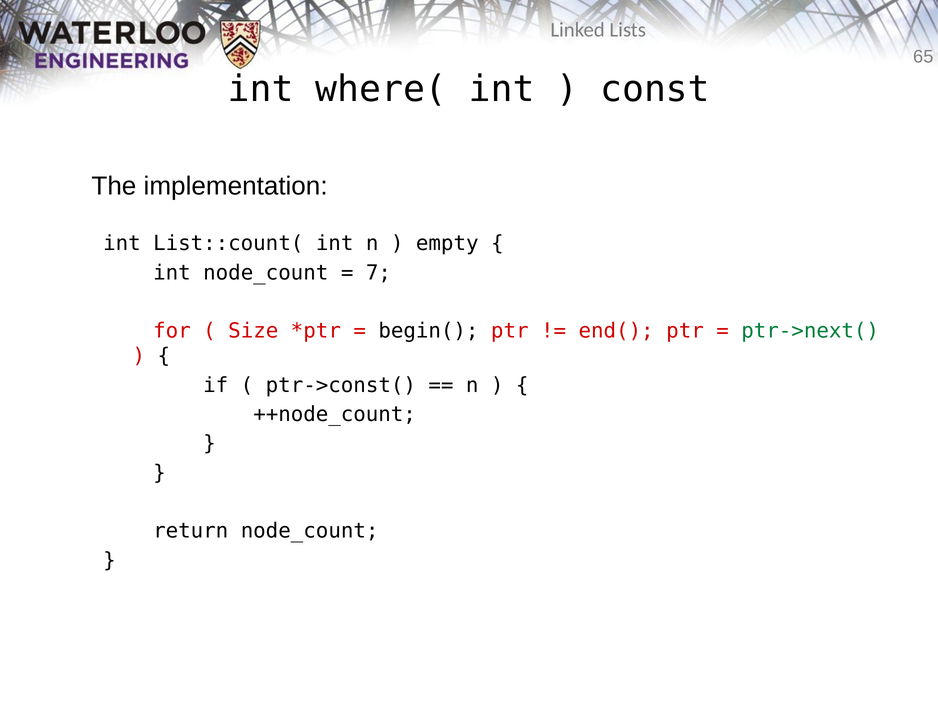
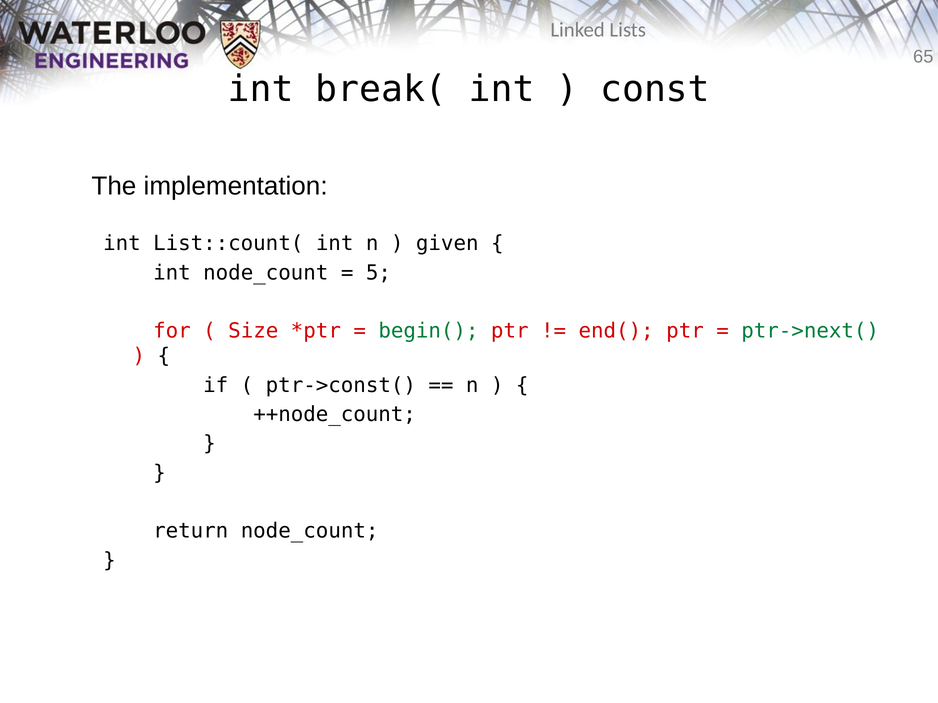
where(: where( -> break( (381, 89)
empty: empty -> given (447, 244)
7: 7 -> 5 (378, 273)
begin( colour: black -> green (428, 331)
